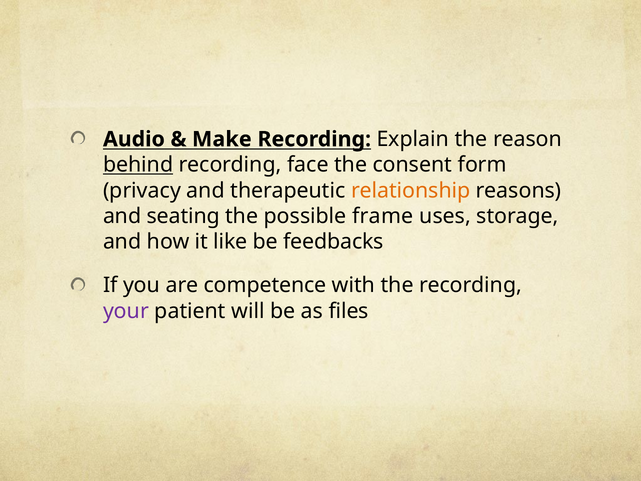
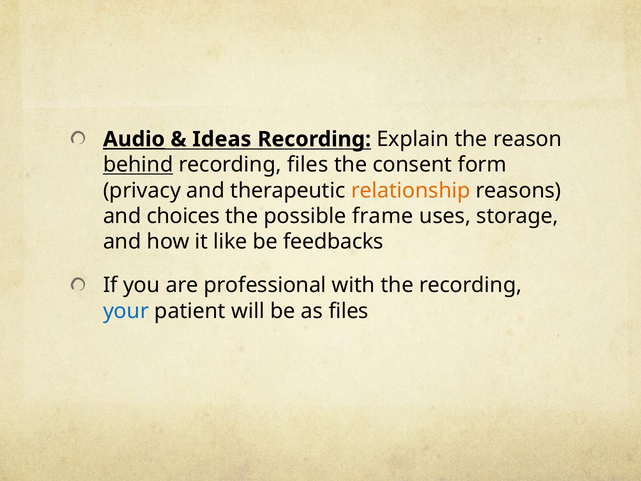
Audio underline: none -> present (134, 139)
Make: Make -> Ideas (222, 139)
recording face: face -> files (308, 165)
seating: seating -> choices (183, 216)
competence: competence -> professional (265, 285)
your colour: purple -> blue (126, 311)
